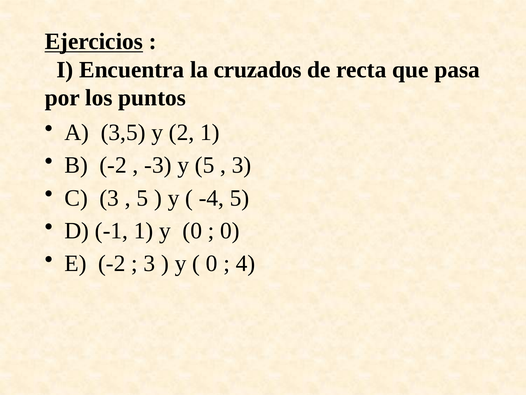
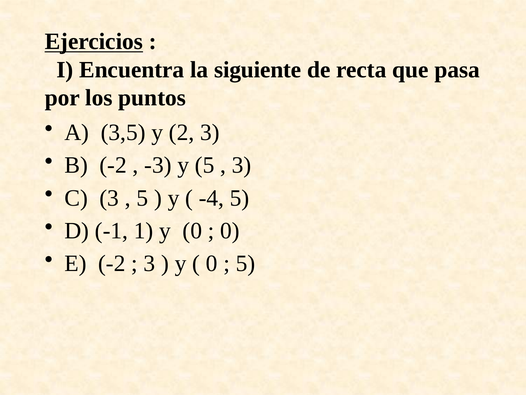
cruzados: cruzados -> siguiente (258, 70)
2 1: 1 -> 3 (210, 132)
4: 4 -> 5 (246, 263)
